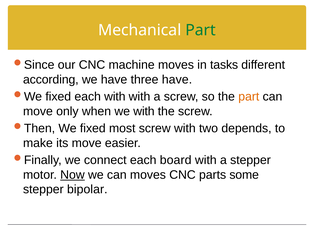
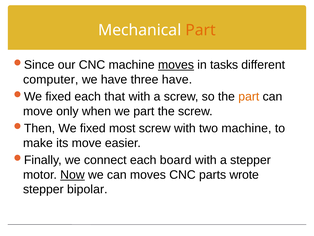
Part colour: green -> orange (201, 30)
moves underline: none -> present (176, 65)
according: according -> computer (51, 79)
each with: with -> that (115, 96)
we with: with -> part (144, 111)
two depends: depends -> machine (246, 128)
some: some -> wrote (244, 174)
